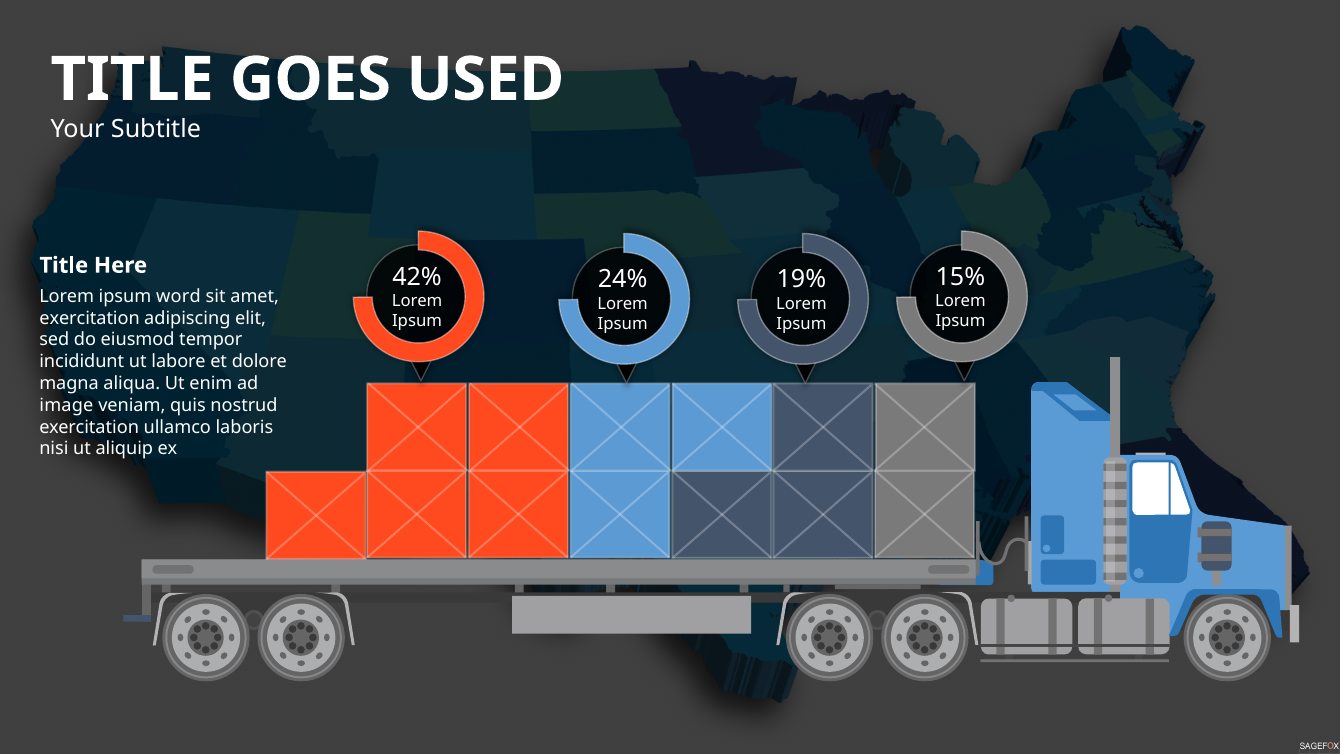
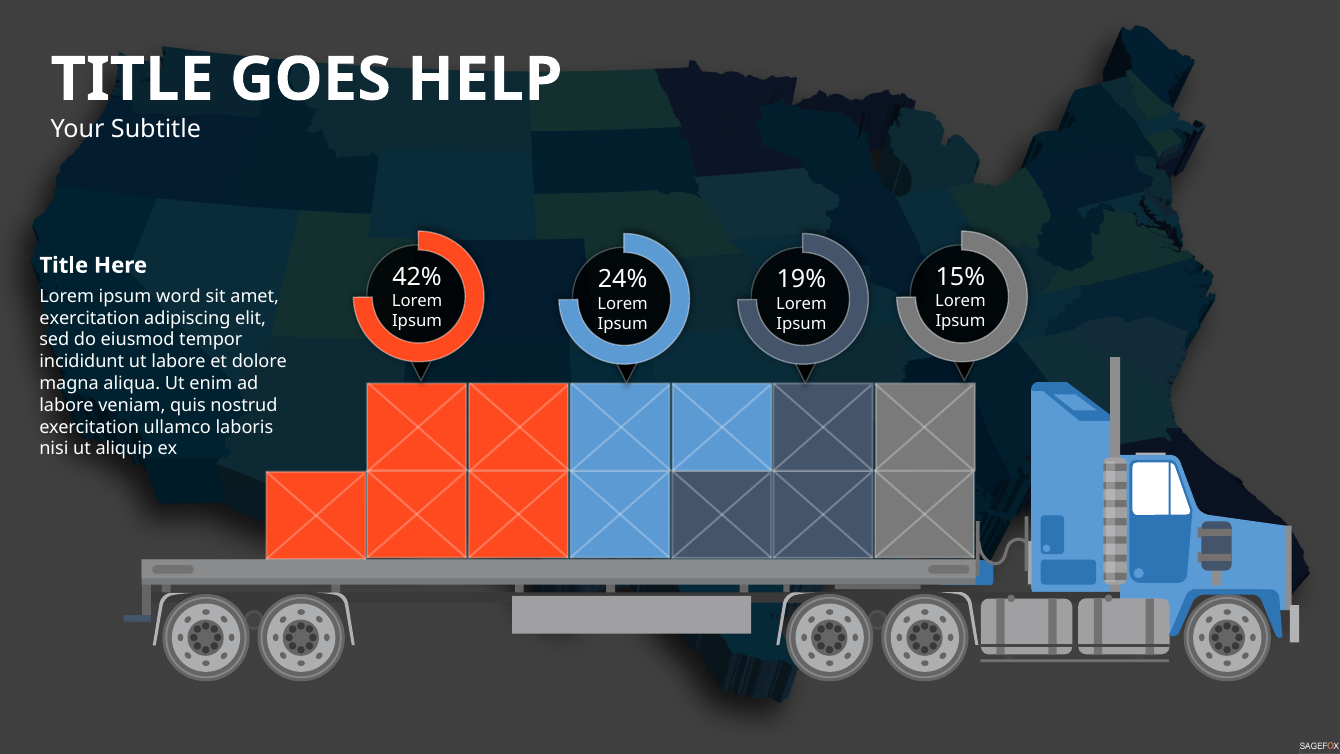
USED: USED -> HELP (485, 80)
image: image -> labore (67, 405)
